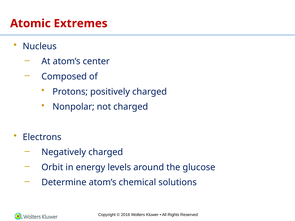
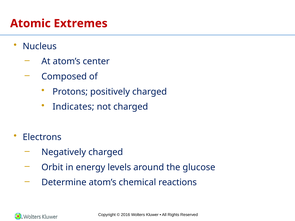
Nonpolar: Nonpolar -> Indicates (73, 107)
solutions: solutions -> reactions (178, 183)
